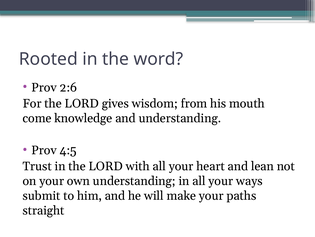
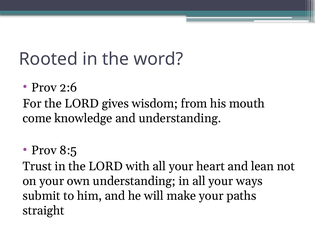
4:5: 4:5 -> 8:5 (68, 150)
